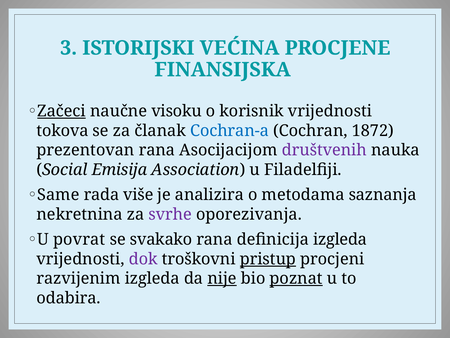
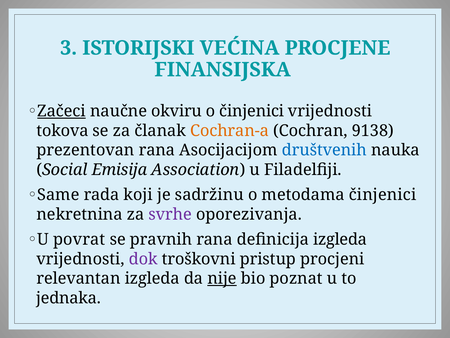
visoku: visoku -> okviru (177, 111)
o korisnik: korisnik -> činjenici (252, 111)
Cochran-a colour: blue -> orange (230, 131)
1872: 1872 -> 9138 (373, 131)
društvenih colour: purple -> blue (324, 150)
više: više -> koji (138, 195)
analizira: analizira -> sadržinu (209, 195)
metodama saznanja: saznanja -> činjenici (383, 195)
svakako: svakako -> pravnih (161, 239)
pristup underline: present -> none (268, 259)
razvijenim: razvijenim -> relevantan (79, 278)
poznat underline: present -> none (296, 278)
odabira: odabira -> jednaka (69, 298)
